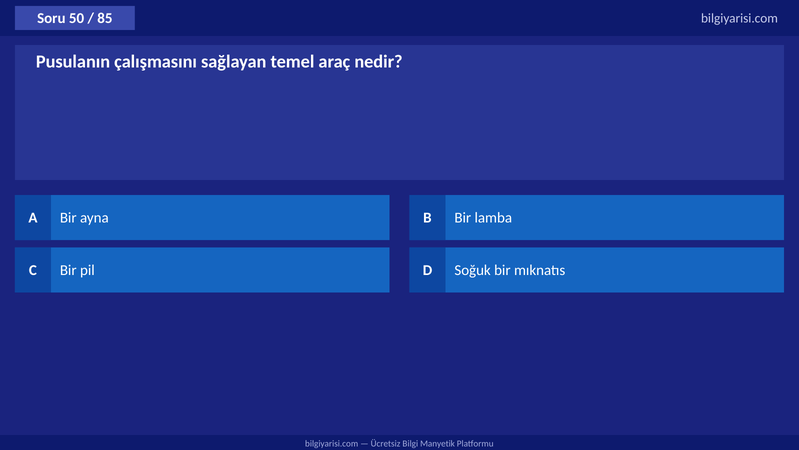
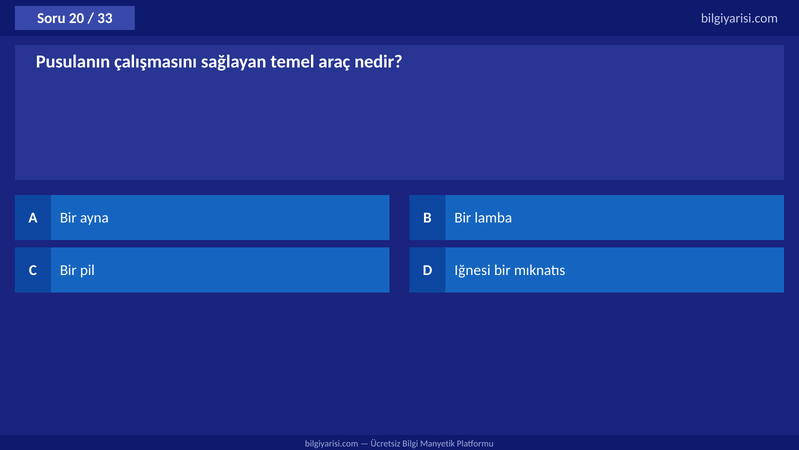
50: 50 -> 20 (77, 18)
85: 85 -> 33 (105, 18)
Soğuk: Soğuk -> Iğnesi (473, 270)
